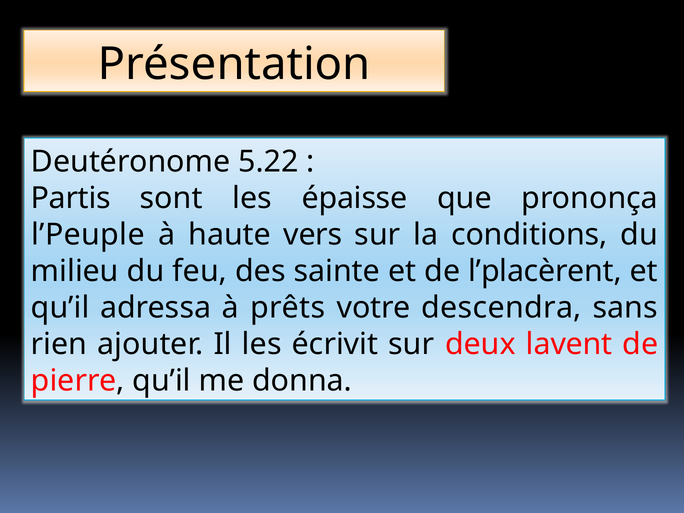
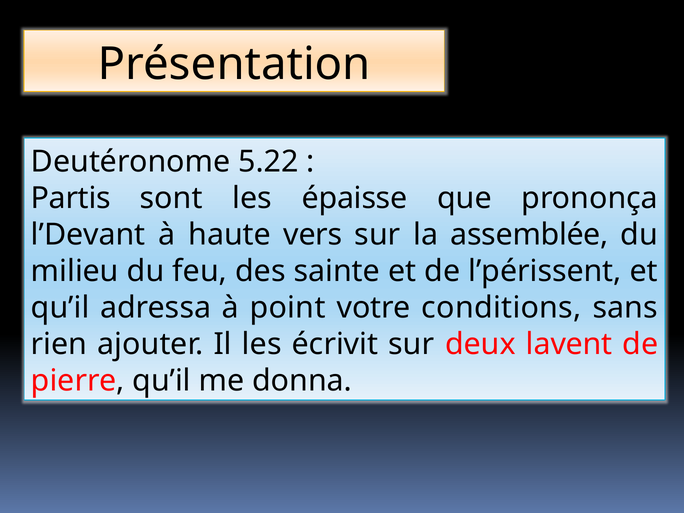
l’Peuple: l’Peuple -> l’Devant (88, 235)
conditions: conditions -> assemblée (529, 235)
l’placèrent: l’placèrent -> l’périssent (545, 271)
prêts: prêts -> point (288, 308)
descendra: descendra -> conditions (501, 308)
